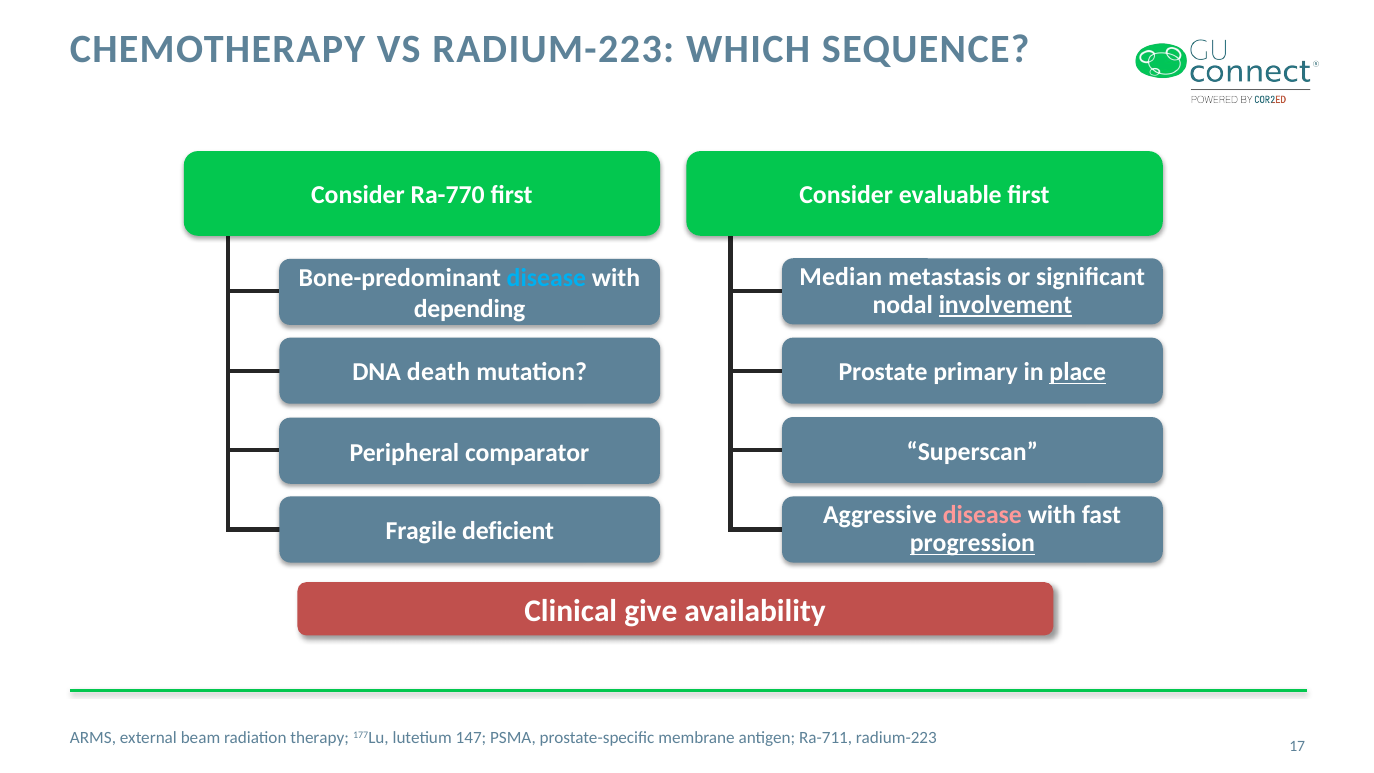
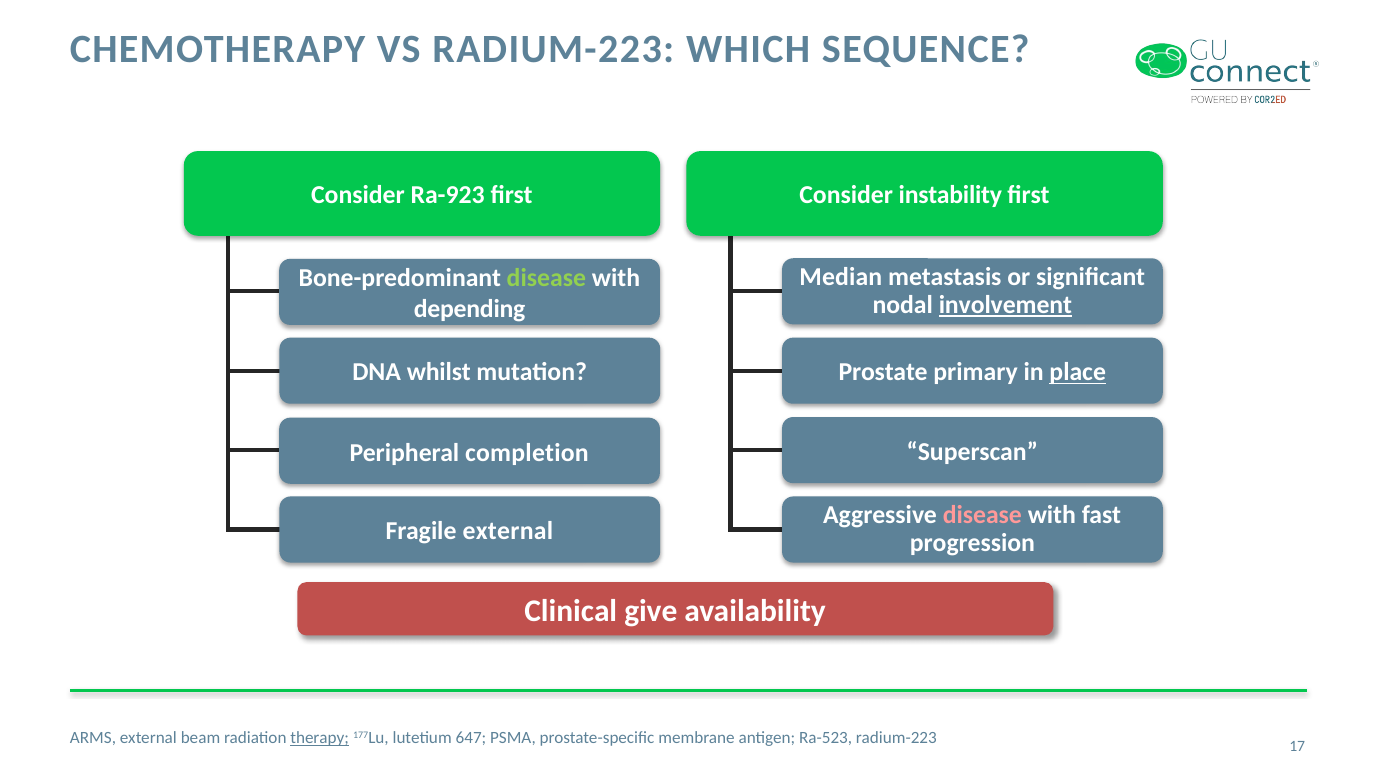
Ra-770: Ra-770 -> Ra-923 (448, 195)
evaluable: evaluable -> instability (950, 195)
disease colour: light blue -> light green (546, 278)
death: death -> whilst (439, 372)
comparator: comparator -> completion (527, 452)
Fragile deficient: deficient -> external (508, 531)
progression underline: present -> none (972, 543)
therapy underline: none -> present (320, 738)
147: 147 -> 647 (471, 738)
Ra-711: Ra-711 -> Ra-523 (826, 738)
